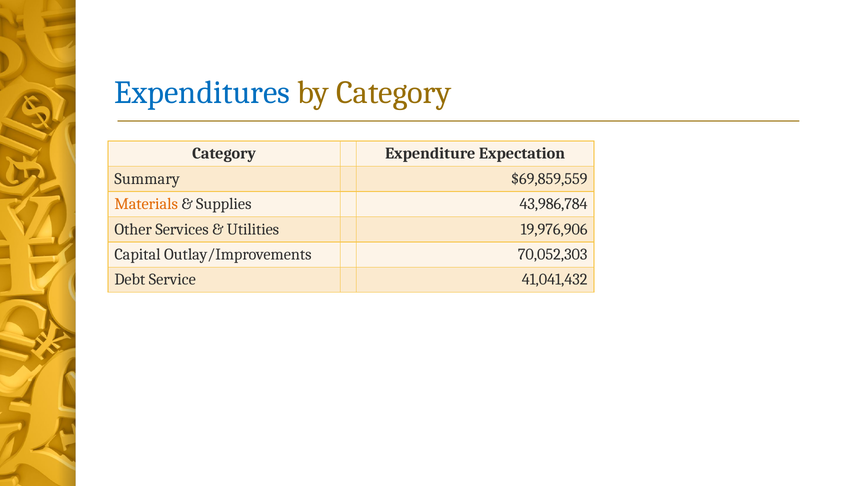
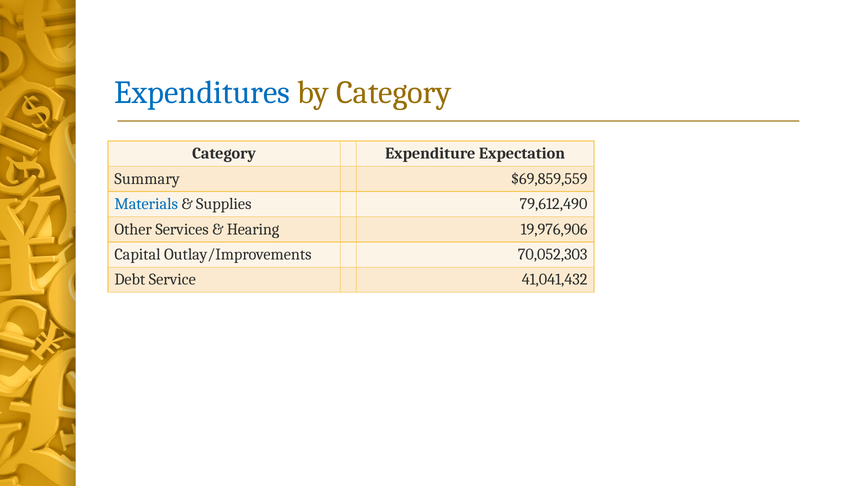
Materials colour: orange -> blue (146, 204)
43,986,784: 43,986,784 -> 79,612,490 (553, 204)
Utilities: Utilities -> Hearing (253, 229)
